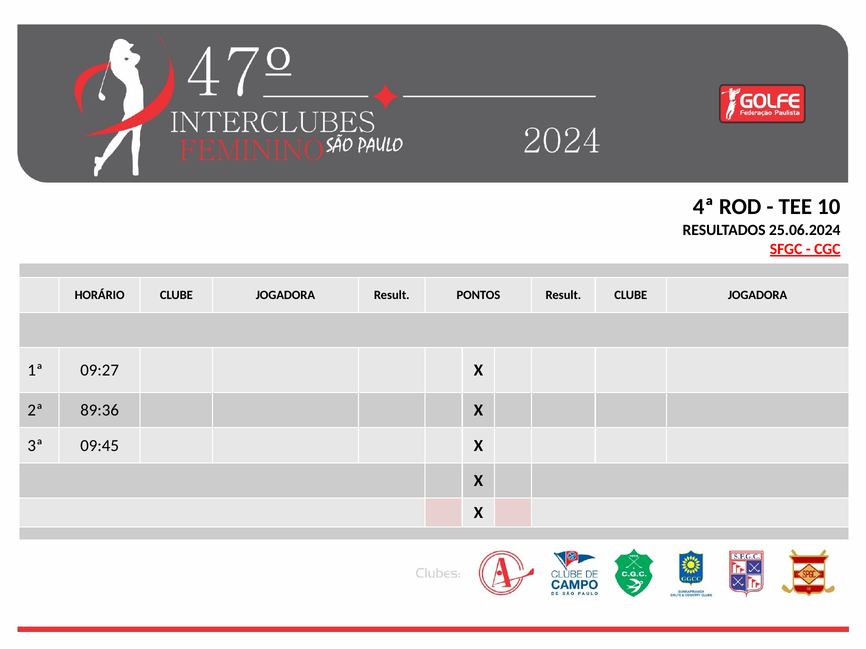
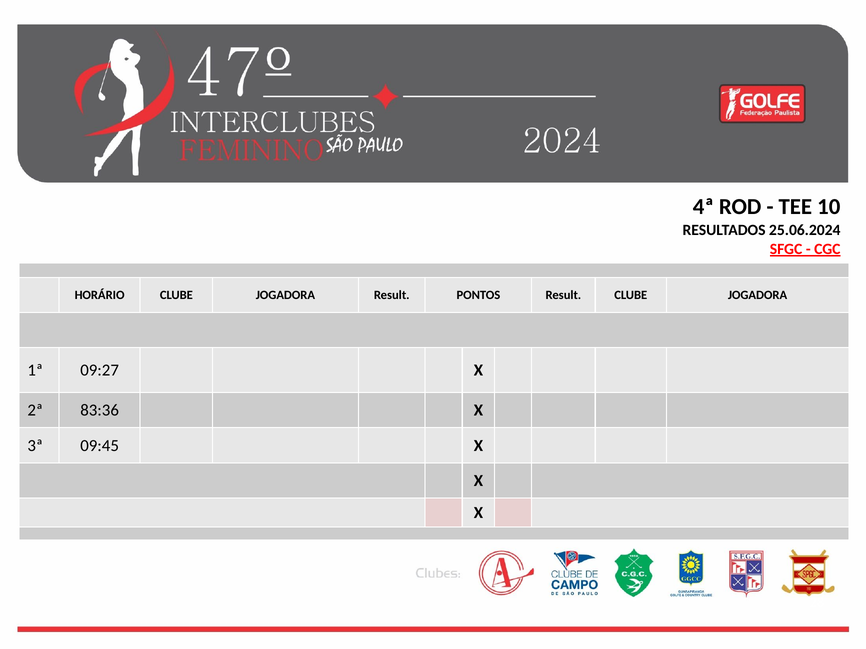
89:36: 89:36 -> 83:36 (100, 411)
